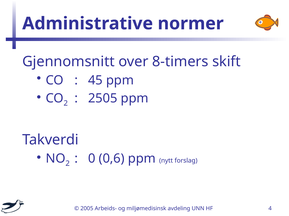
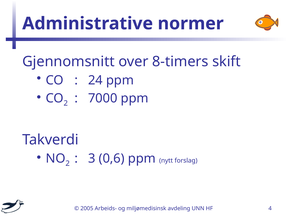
45: 45 -> 24 (95, 81)
2505: 2505 -> 7000 (103, 99)
0: 0 -> 3 (92, 159)
